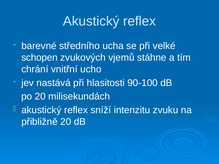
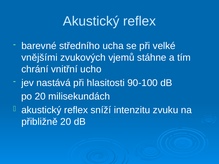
schopen: schopen -> vnějšími (39, 58)
